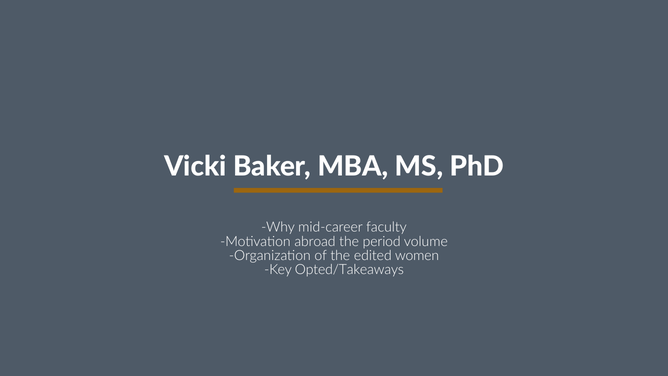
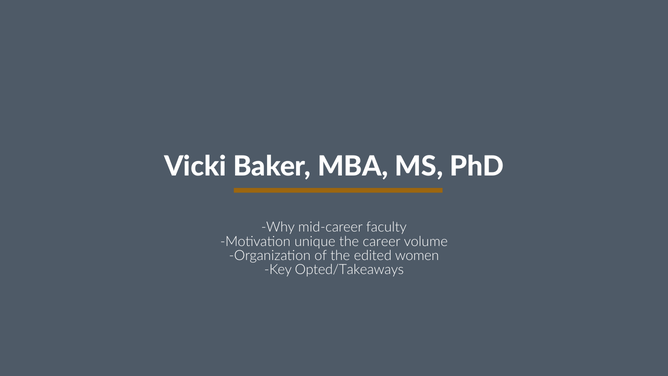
abroad: abroad -> unique (315, 241)
period: period -> career (382, 241)
